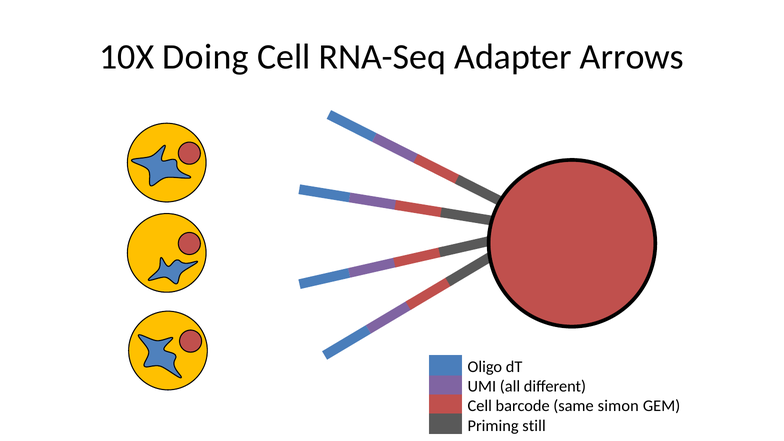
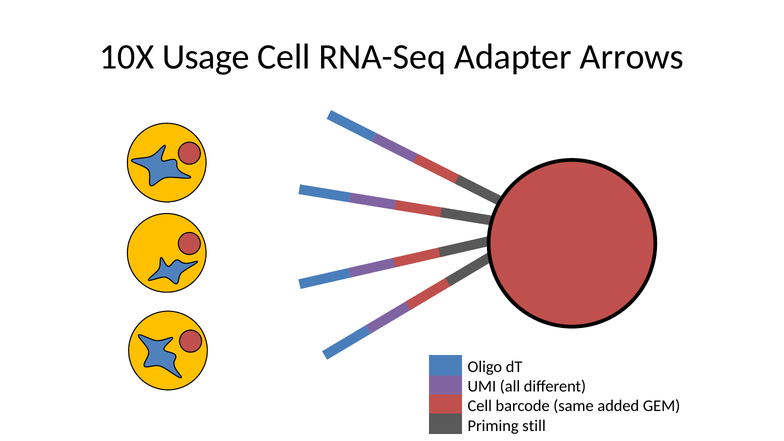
Doing: Doing -> Usage (206, 57)
simon: simon -> added (618, 406)
